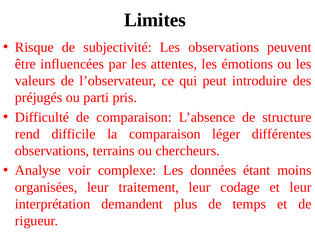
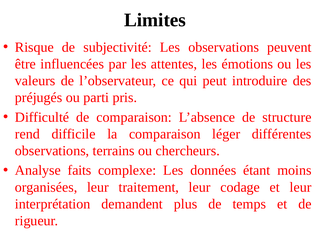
voir: voir -> faits (79, 171)
